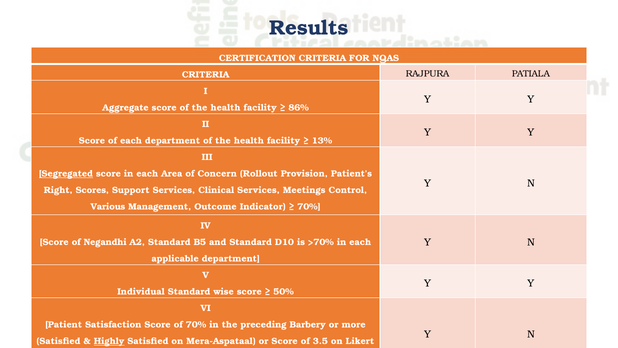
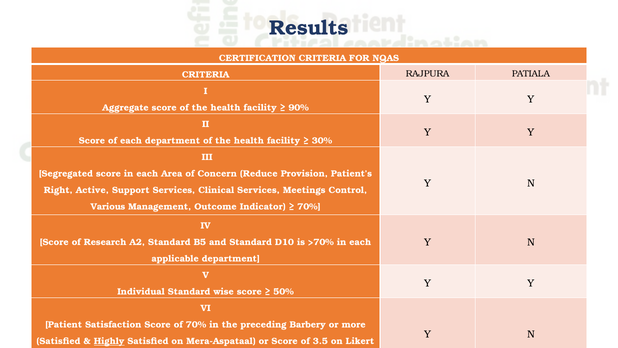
86%: 86% -> 90% (299, 108)
13%: 13% -> 30% (322, 141)
Segregated underline: present -> none (66, 174)
Rollout: Rollout -> Reduce (259, 174)
Scores: Scores -> Active (92, 190)
Negandhi: Negandhi -> Research (105, 242)
